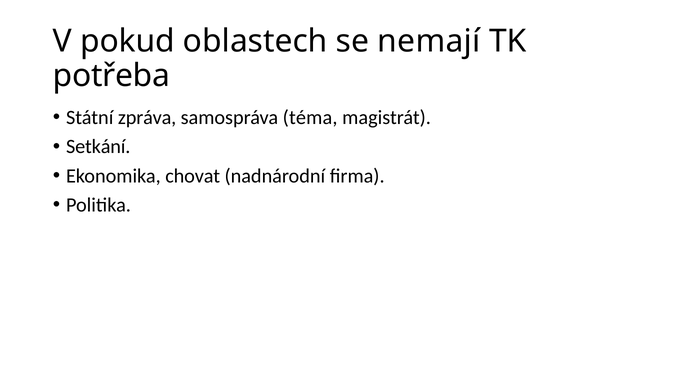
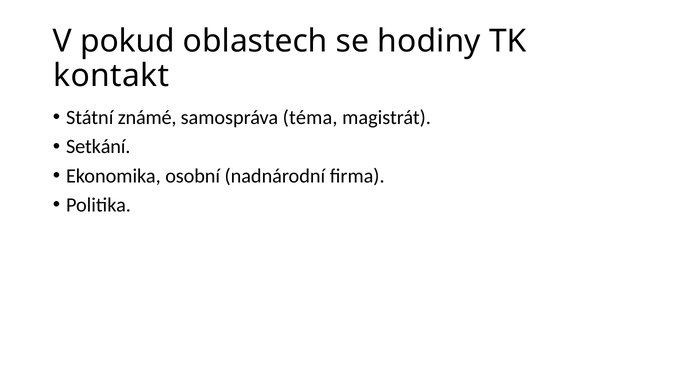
nemají: nemají -> hodiny (429, 41)
potřeba: potřeba -> kontakt (111, 76)
zpráva: zpráva -> známé (147, 118)
chovat: chovat -> osobní (193, 176)
